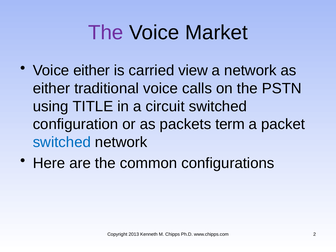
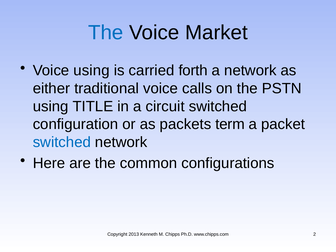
The colour: purple -> blue (106, 33)
Voice either: either -> using (91, 70)
view: view -> forth (193, 70)
